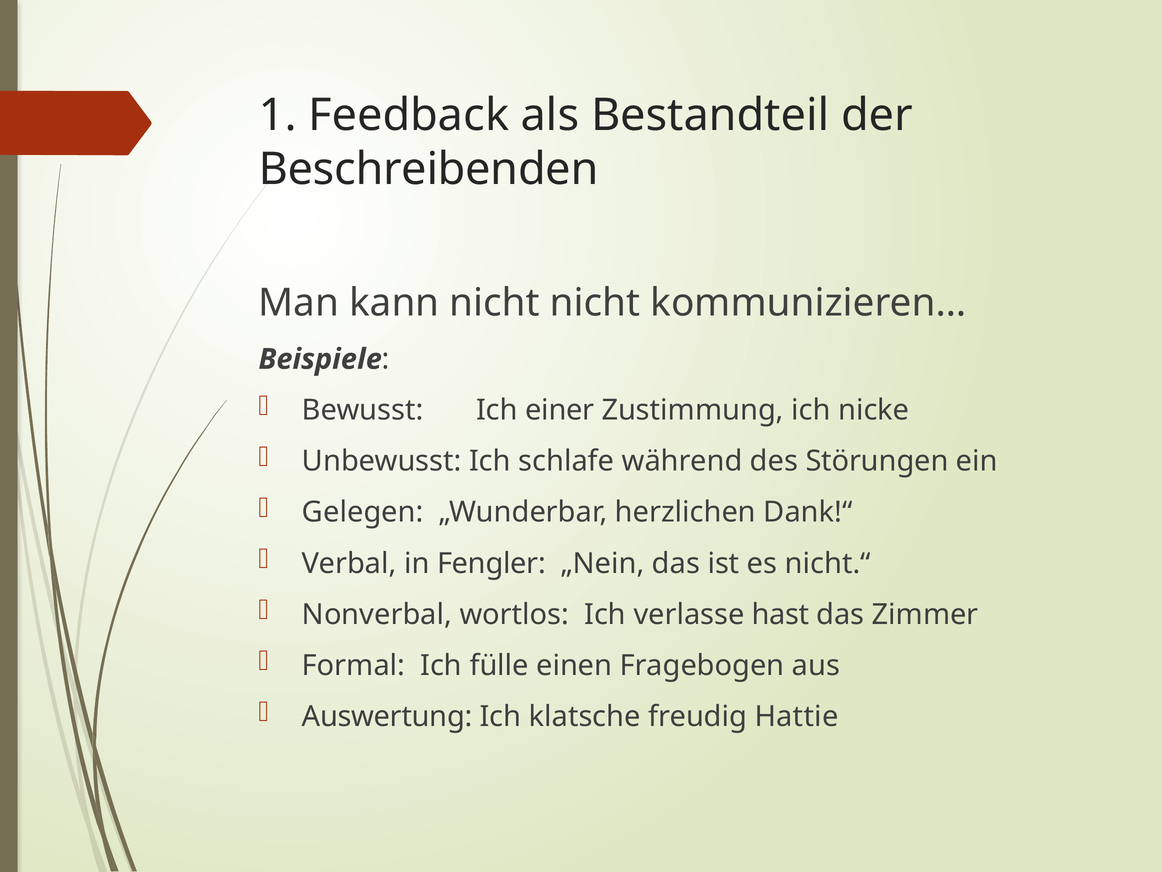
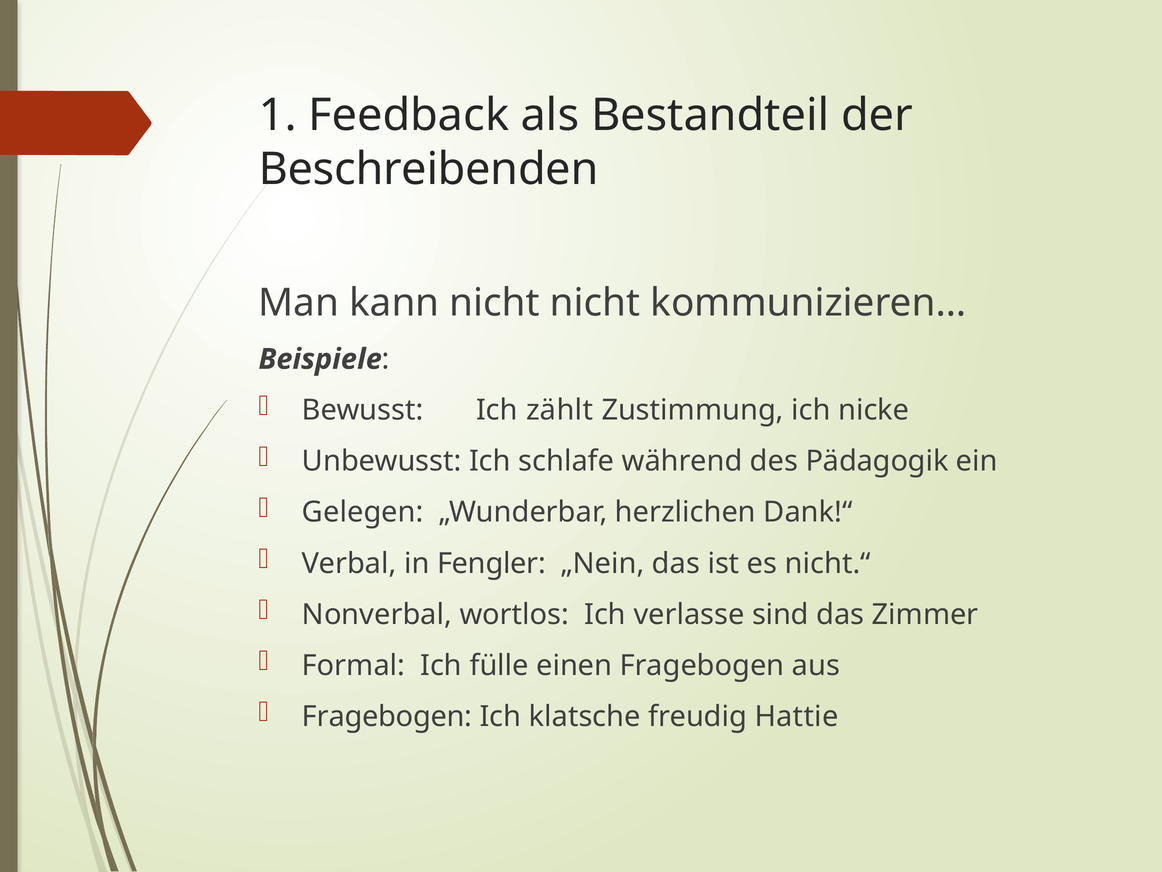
einer: einer -> zählt (560, 410)
Störungen: Störungen -> Pädagogik (877, 461)
hast: hast -> sind (780, 614)
Auswertung: Auswertung -> Fragebogen (387, 716)
